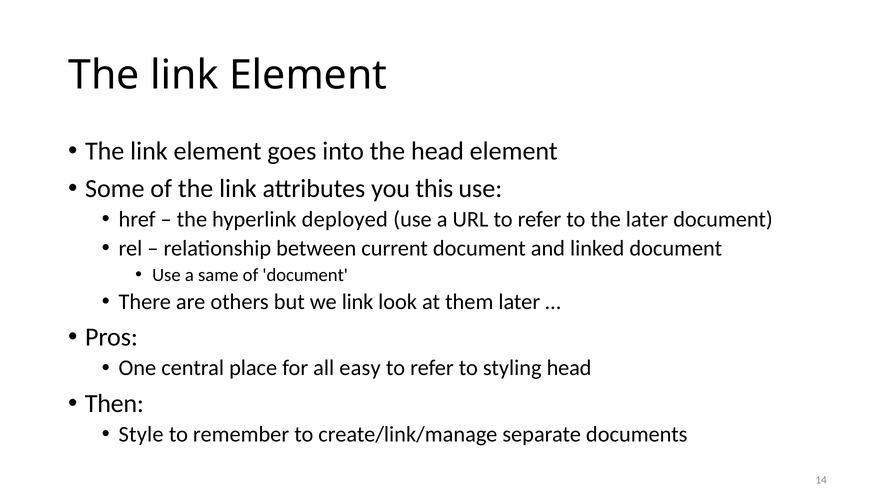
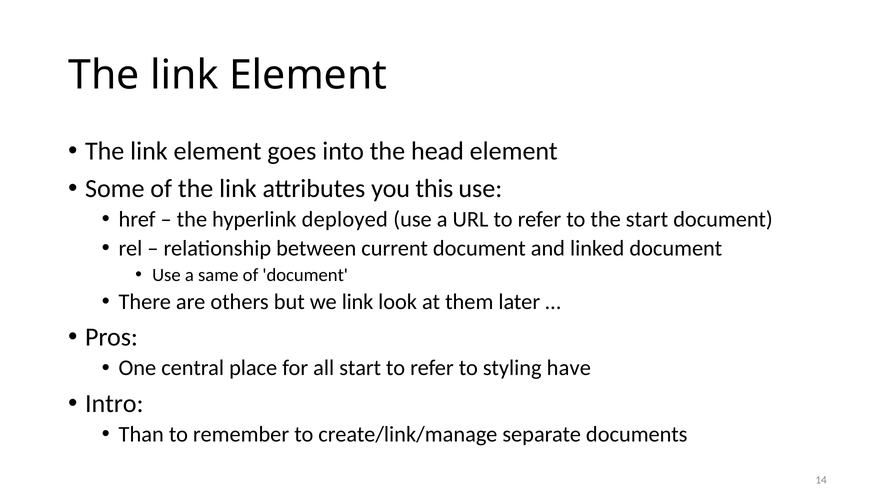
the later: later -> start (647, 220)
all easy: easy -> start (360, 368)
styling head: head -> have (569, 368)
Then: Then -> Intro (114, 404)
Style: Style -> Than (141, 435)
